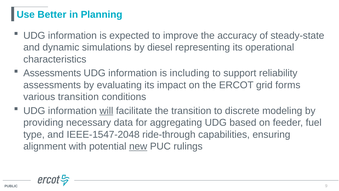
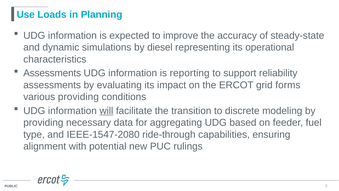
Better: Better -> Loads (52, 15)
including: including -> reporting (190, 73)
various transition: transition -> providing (78, 97)
IEEE-1547-2048: IEEE-1547-2048 -> IEEE-1547-2080 (103, 134)
new underline: present -> none (138, 146)
